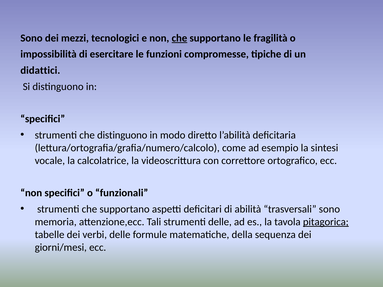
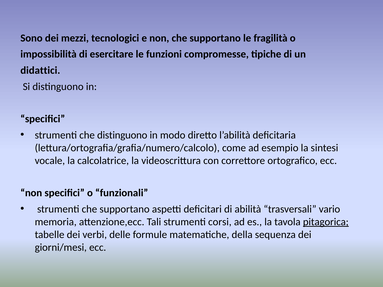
che underline: present -> none (179, 38)
trasversali sono: sono -> vario (329, 209)
strumenti delle: delle -> corsi (220, 222)
